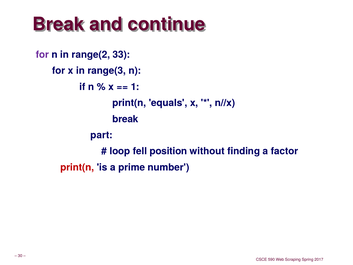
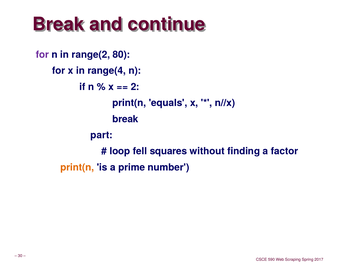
33: 33 -> 80 (121, 55)
range(3: range(3 -> range(4 (107, 71)
1: 1 -> 2 (135, 87)
position: position -> squares (168, 151)
print(n colour: red -> orange (77, 167)
